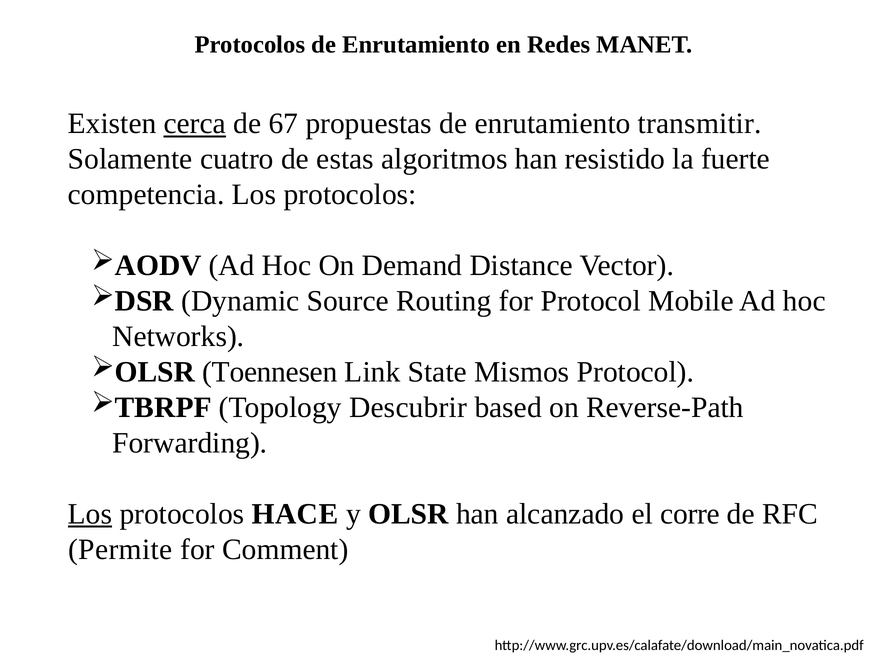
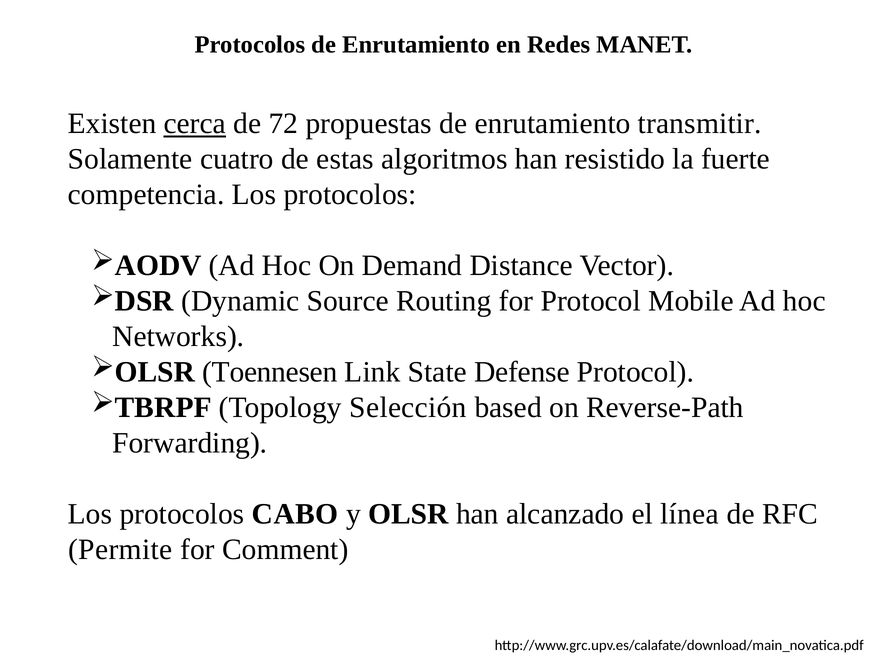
67: 67 -> 72 (283, 124)
Mismos: Mismos -> Defense (522, 372)
Descubrir: Descubrir -> Selección (408, 408)
Los underline: present -> none (90, 514)
HACE: HACE -> CABO (295, 514)
corre: corre -> línea (690, 514)
